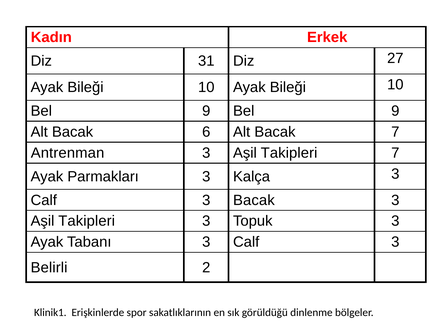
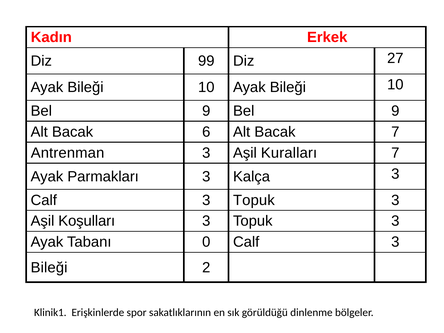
31: 31 -> 99 (206, 61)
Takipleri: Takipleri -> Kuralları (289, 153)
Calf 3 Bacak: Bacak -> Topuk (254, 200)
Takipleri: Takipleri -> Koşulları (87, 221)
Tabanı 3: 3 -> 0 (206, 242)
Belirli: Belirli -> Bileği (49, 267)
